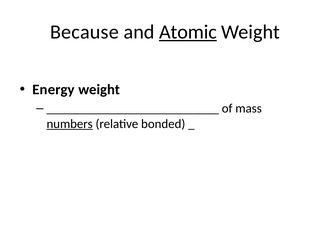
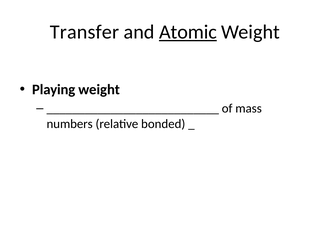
Because: Because -> Transfer (84, 32)
Energy: Energy -> Playing (54, 90)
numbers underline: present -> none (70, 124)
